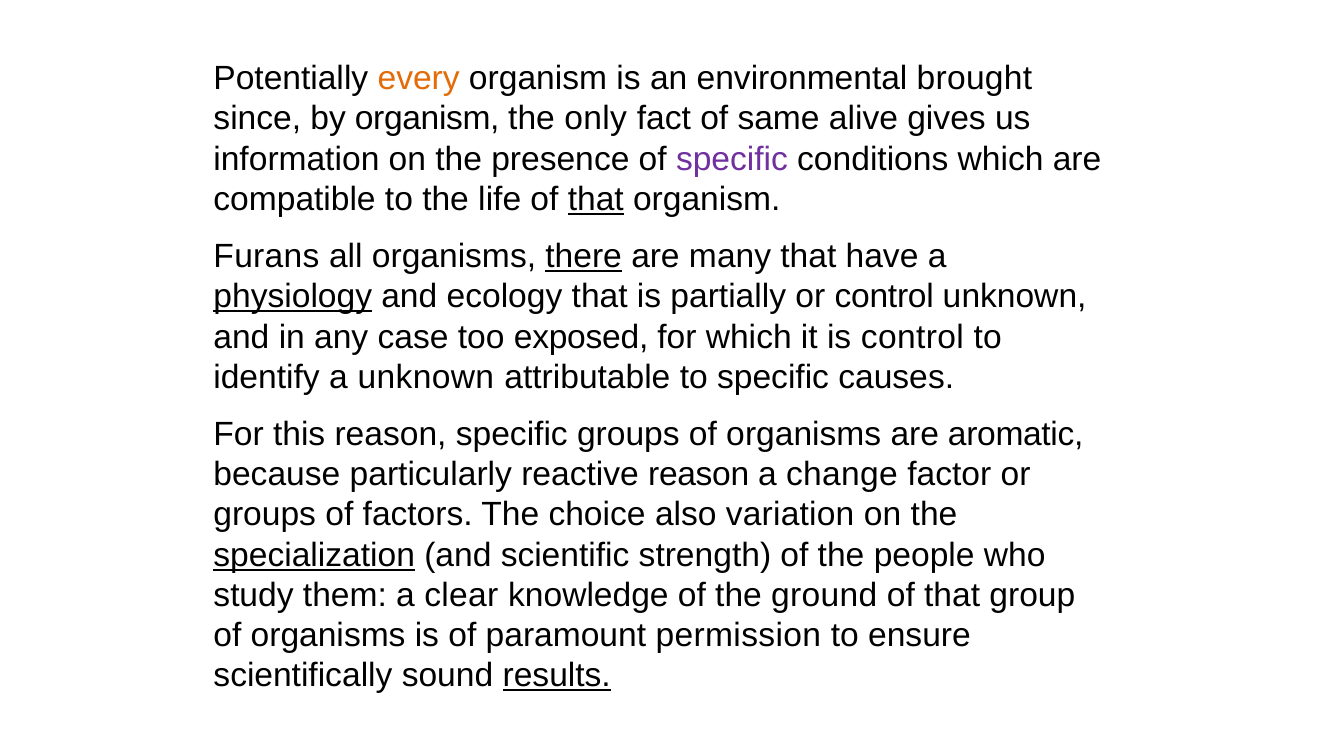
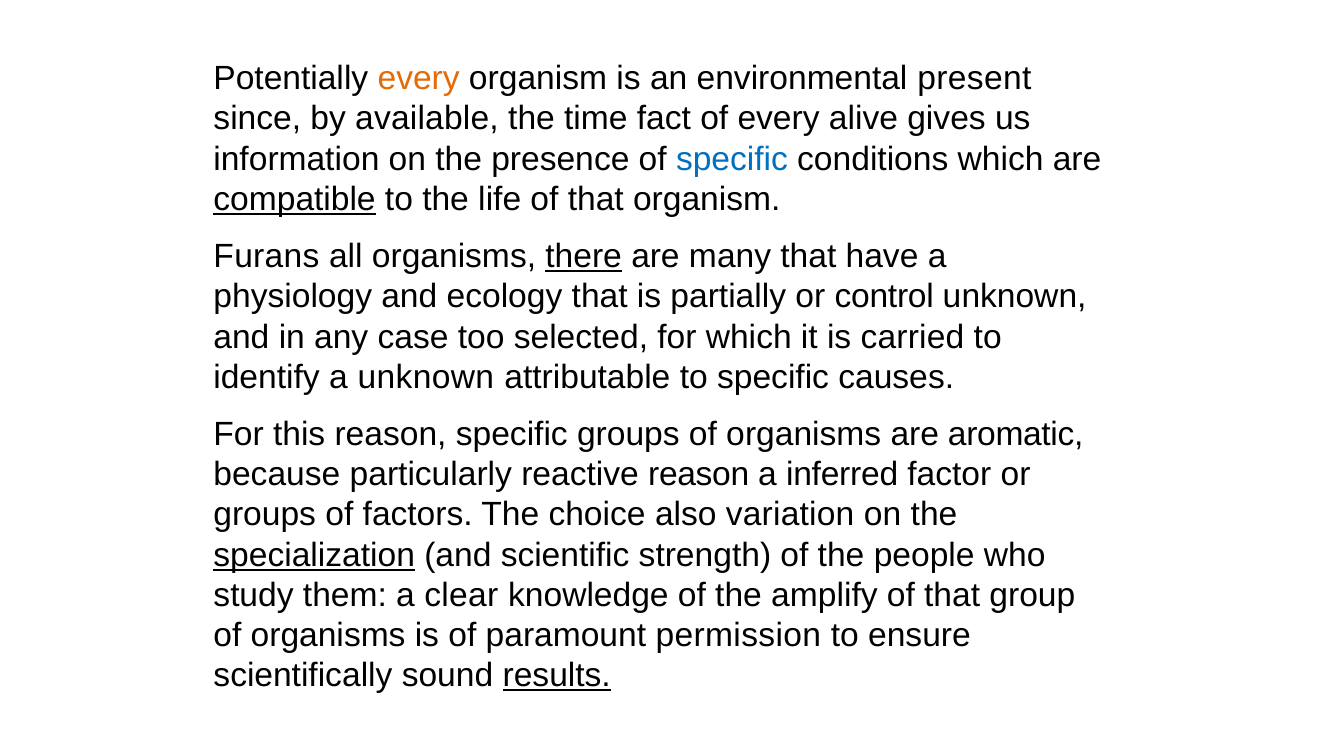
brought: brought -> present (974, 79)
by organism: organism -> available (427, 119)
only: only -> time (596, 119)
of same: same -> every (779, 119)
specific colour: purple -> blue (732, 159)
compatible underline: none -> present (295, 200)
that underline: present -> none (596, 200)
physiology underline: present -> none (293, 297)
exposed: exposed -> selected (581, 337)
is control: control -> carried (912, 337)
change: change -> inferred (842, 475)
ground: ground -> amplify (824, 596)
